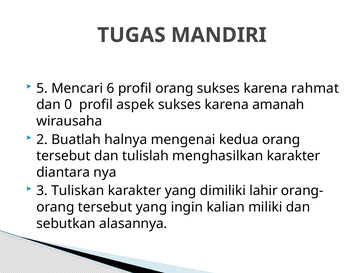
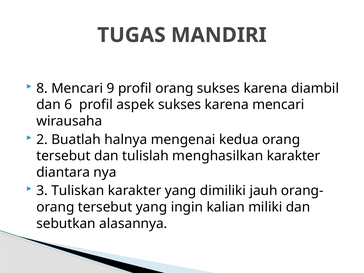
5: 5 -> 8 (42, 88)
6: 6 -> 9 (111, 88)
rahmat: rahmat -> diambil (315, 88)
0: 0 -> 6 (68, 105)
karena amanah: amanah -> mencari (278, 105)
lahir: lahir -> jauh (264, 191)
